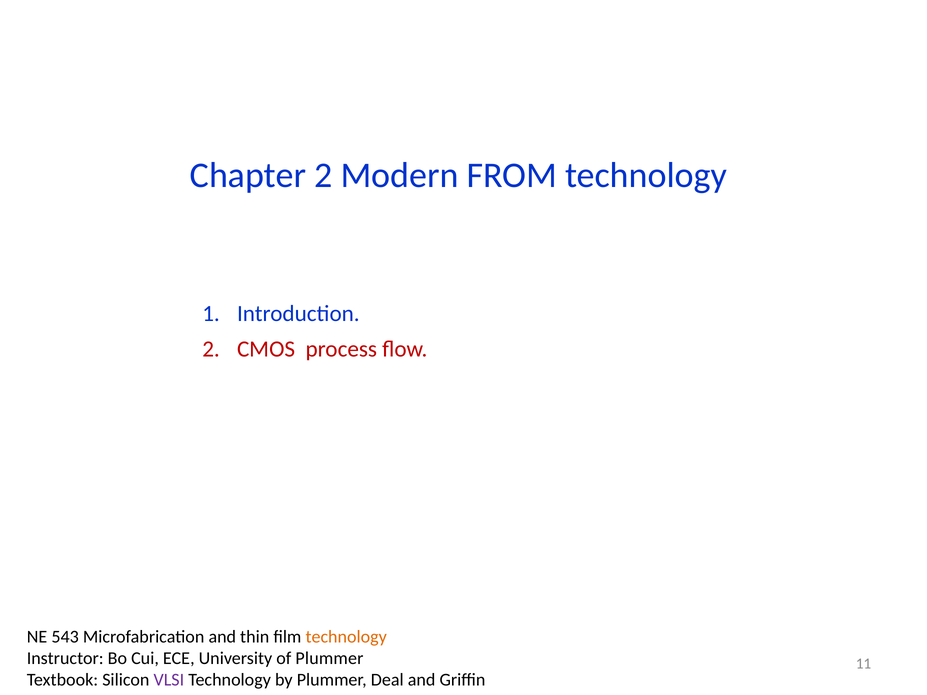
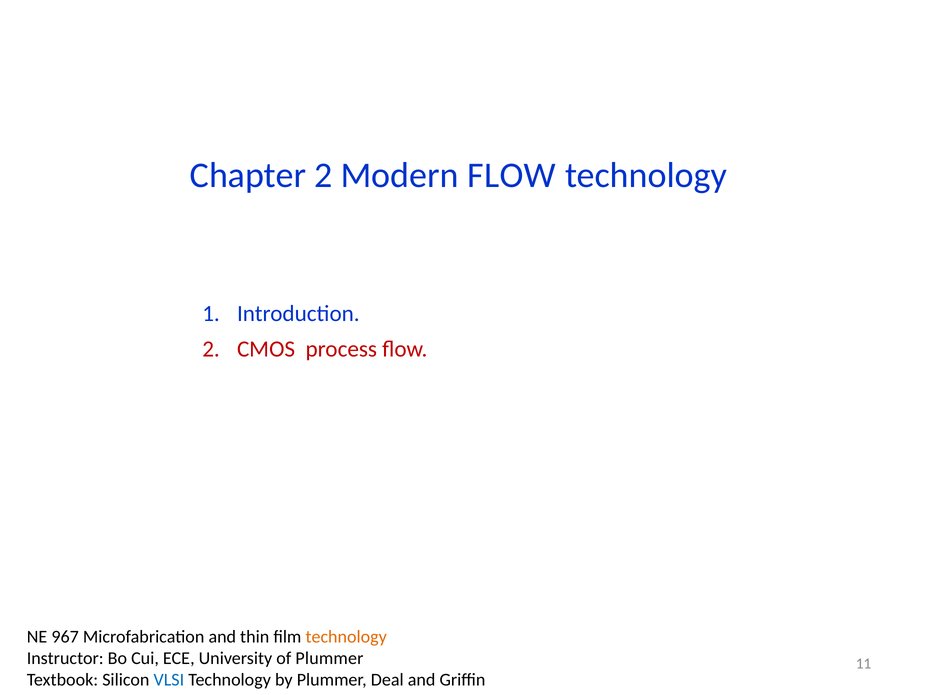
Modern FROM: FROM -> FLOW (512, 175)
543: 543 -> 967 (65, 637)
VLSI colour: purple -> blue (169, 680)
